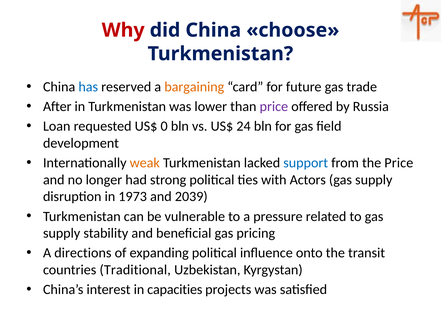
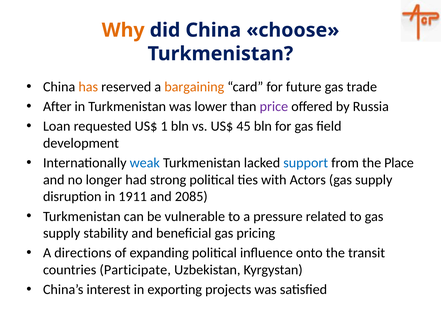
Why colour: red -> orange (123, 30)
has colour: blue -> orange (88, 87)
0: 0 -> 1 (164, 126)
24: 24 -> 45 (244, 126)
weak colour: orange -> blue (145, 163)
the Price: Price -> Place (399, 163)
1973: 1973 -> 1911 (133, 197)
2039: 2039 -> 2085 (191, 197)
Traditional: Traditional -> Participate (135, 270)
capacities: capacities -> exporting (175, 289)
